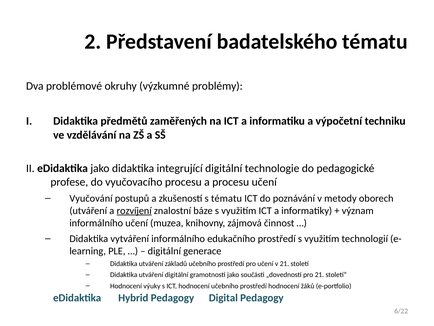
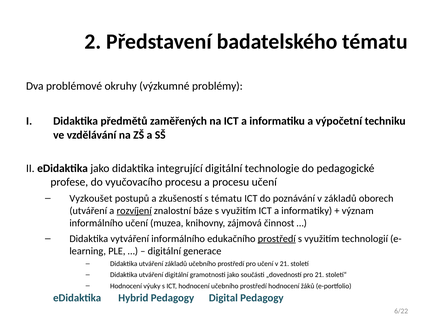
Vyučování: Vyučování -> Vyzkoušet (91, 198)
v metody: metody -> základů (340, 198)
prostředí underline: none -> present (277, 238)
